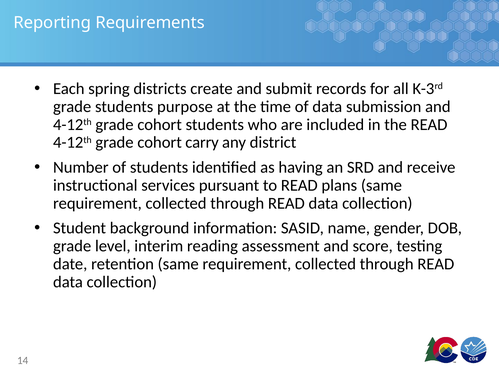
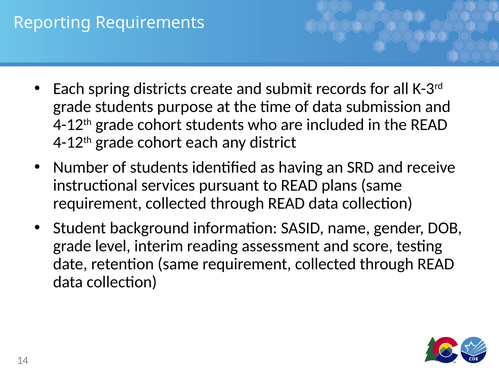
cohort carry: carry -> each (202, 143)
